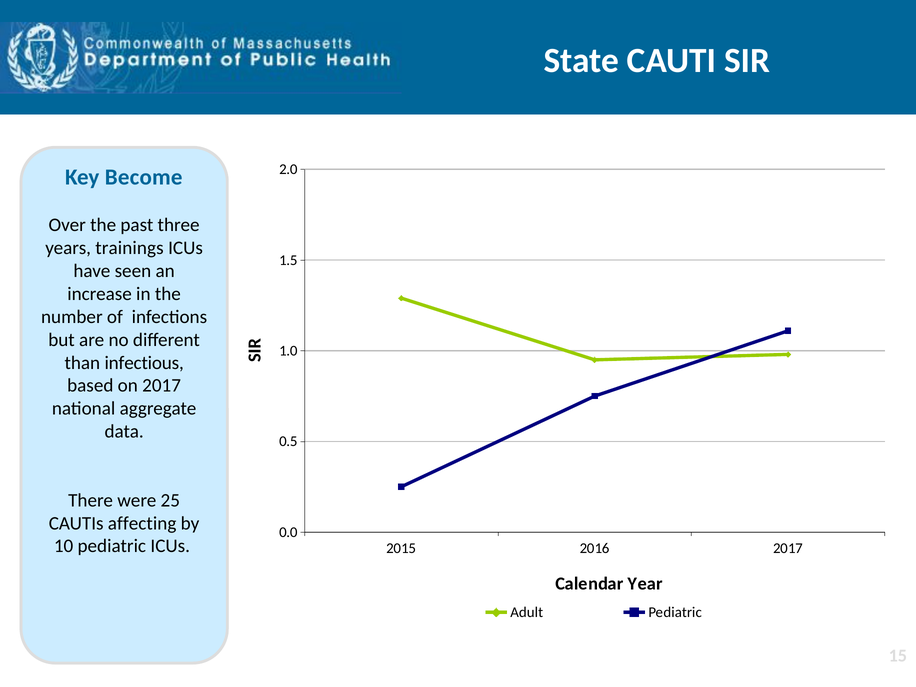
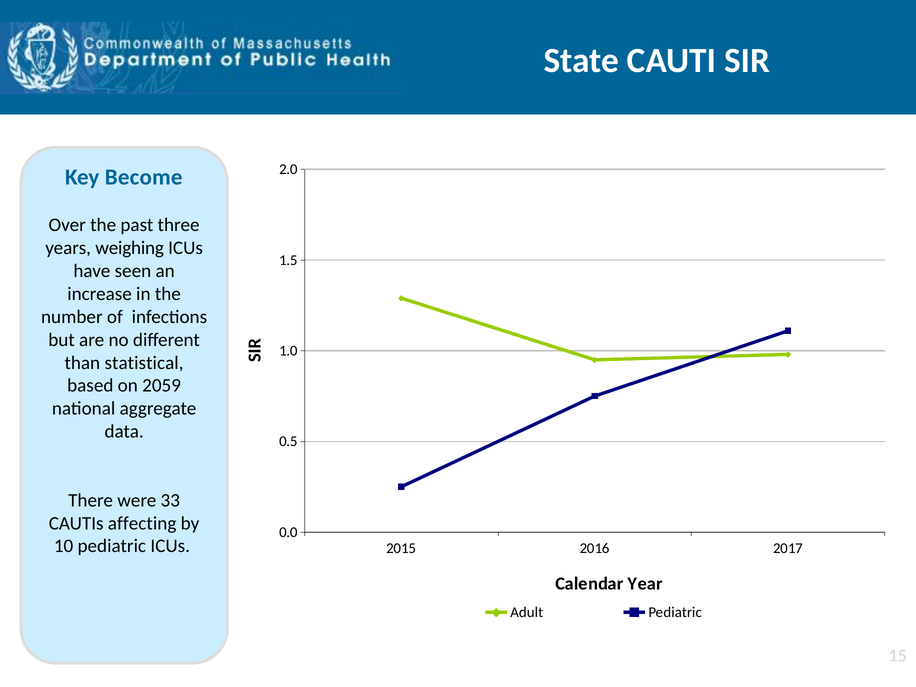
trainings: trainings -> weighing (130, 248)
infectious: infectious -> statistical (144, 363)
on 2017: 2017 -> 2059 (162, 386)
25: 25 -> 33 (170, 500)
